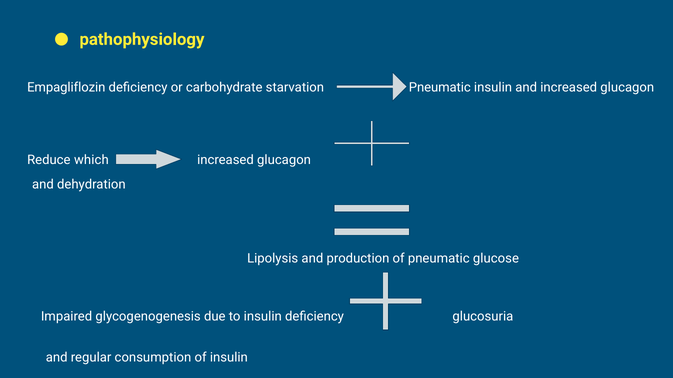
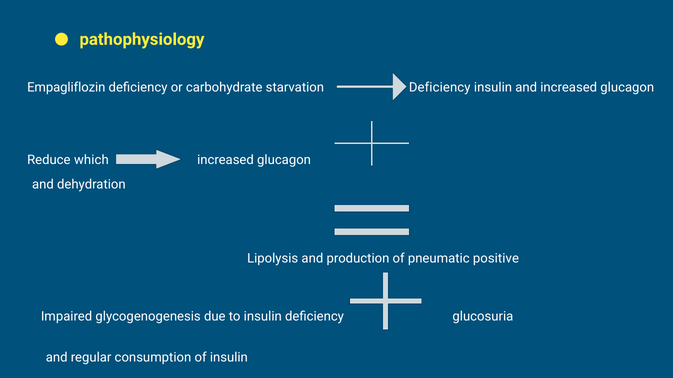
starvation Pneumatic: Pneumatic -> Deficiency (440, 88)
glucose: glucose -> positive (496, 259)
